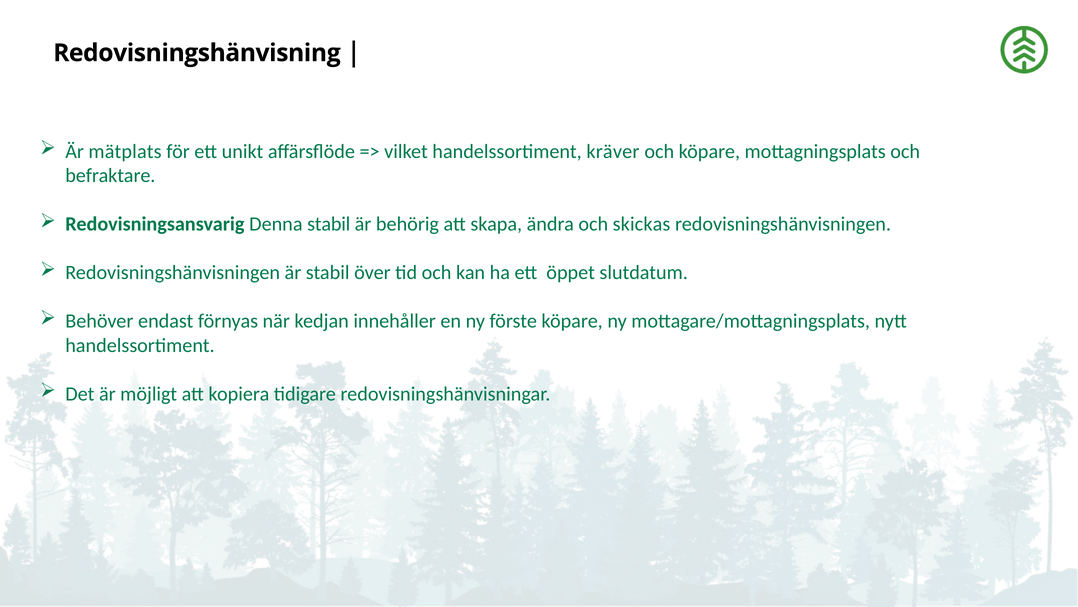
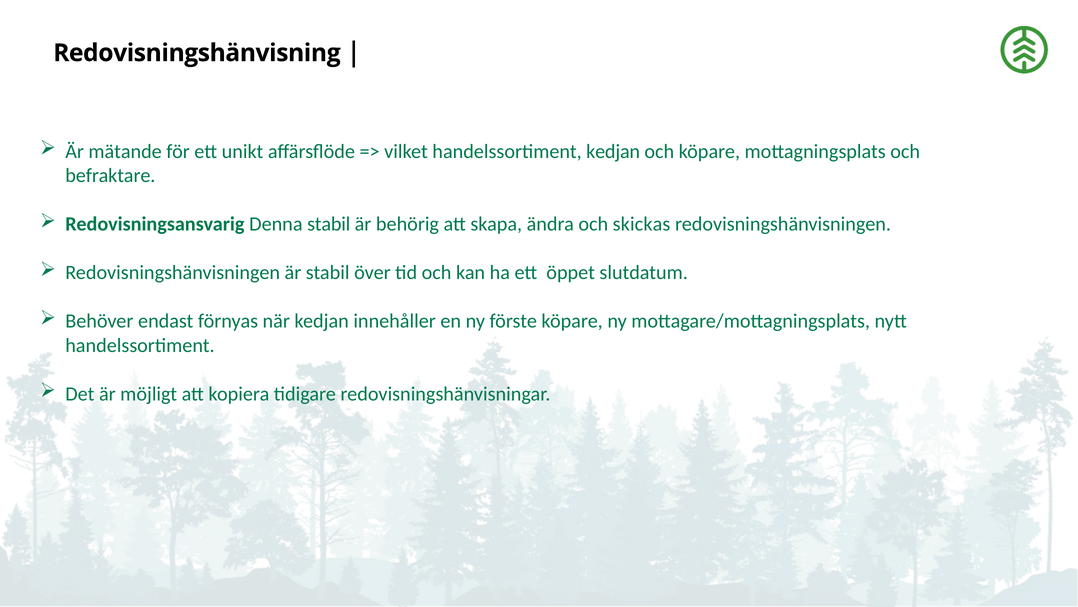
mätplats: mätplats -> mätande (125, 151)
handelssortiment kräver: kräver -> kedjan (613, 151)
